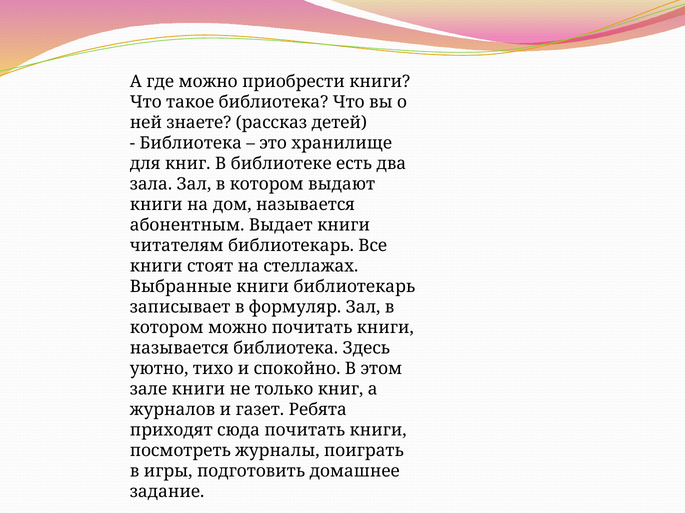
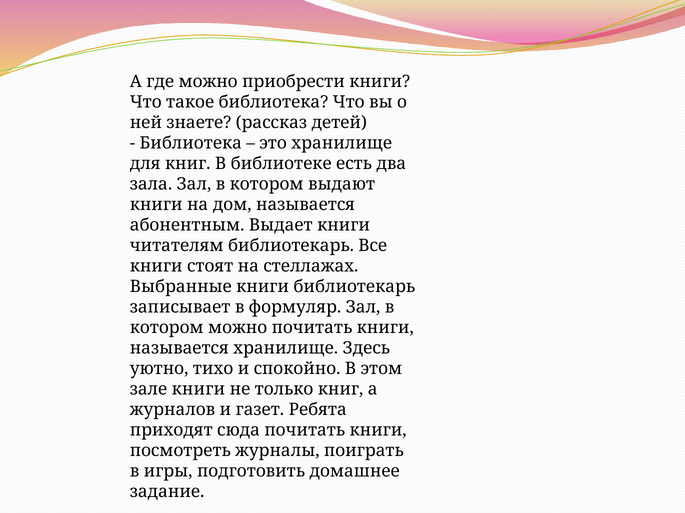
называется библиотека: библиотека -> хранилище (286, 349)
